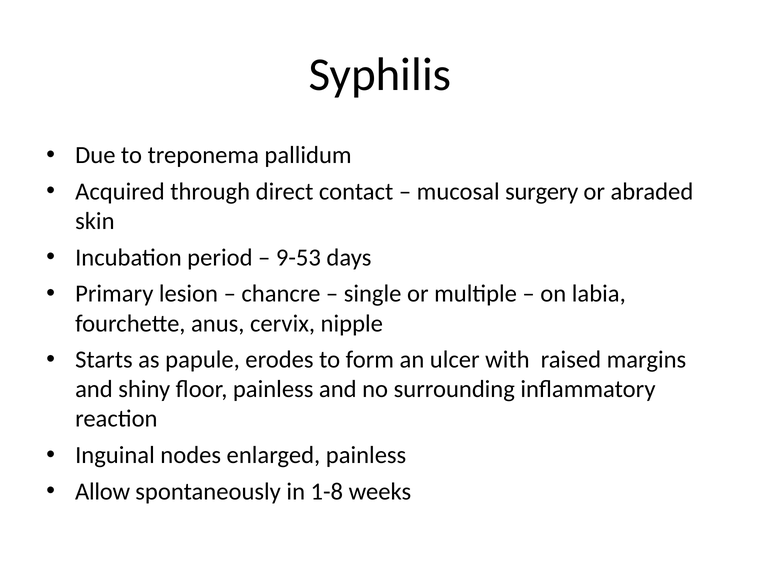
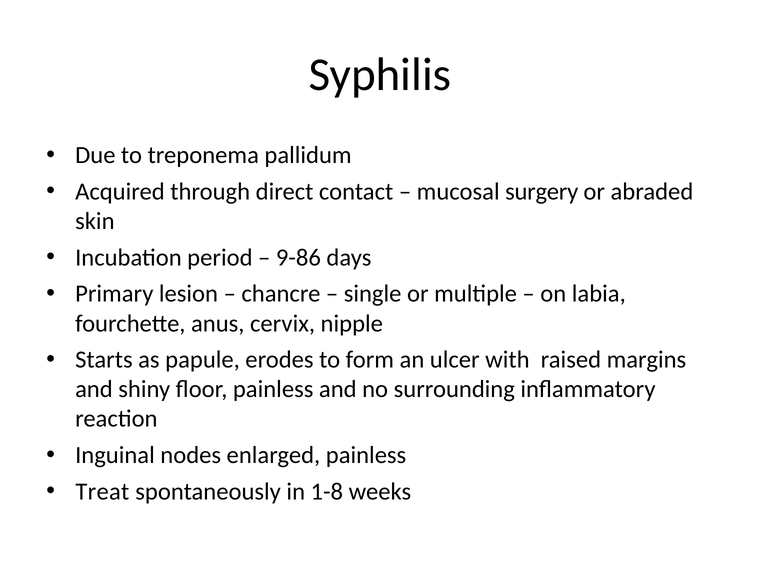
9-53: 9-53 -> 9-86 (298, 258)
Allow: Allow -> Treat (102, 492)
